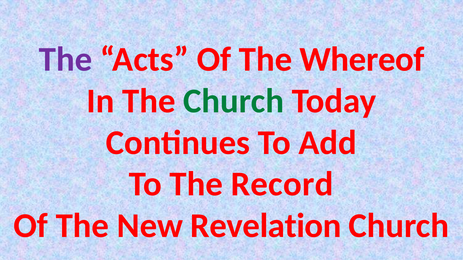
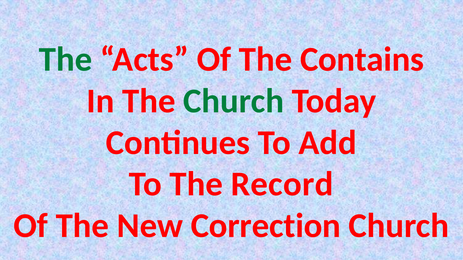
The colour: purple -> green (66, 60)
Whereof: Whereof -> Contains (362, 60)
Revelation: Revelation -> Correction (266, 226)
